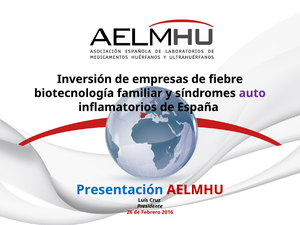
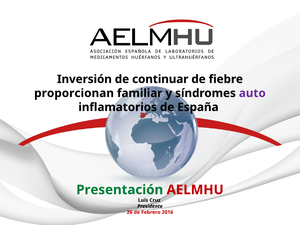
empresas: empresas -> continuar (160, 79)
biotecnología: biotecnología -> proporcionan (74, 93)
Presentación colour: blue -> green (120, 190)
